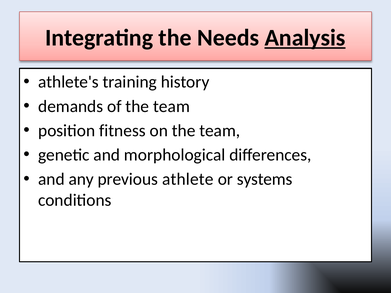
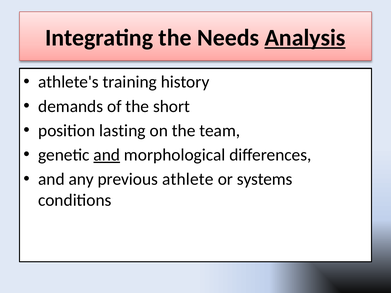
of the team: team -> short (172, 106)
fitness: fitness -> lasting (122, 131)
and underline: none -> present (107, 155)
